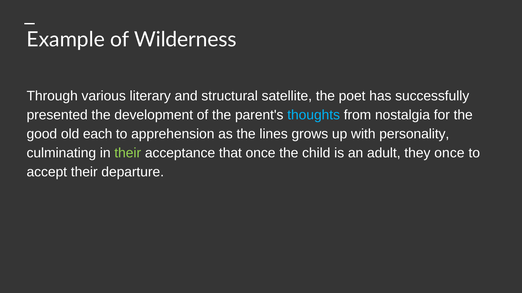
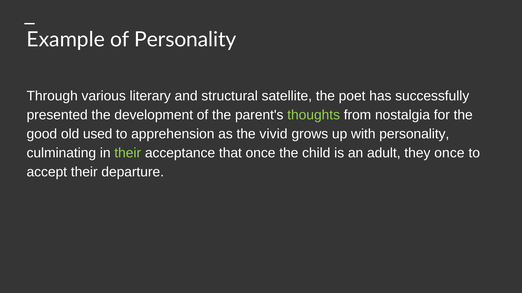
of Wilderness: Wilderness -> Personality (185, 40)
thoughts colour: light blue -> light green (314, 115)
each: each -> used (98, 134)
lines: lines -> vivid (274, 134)
